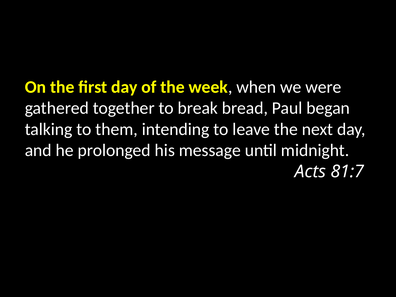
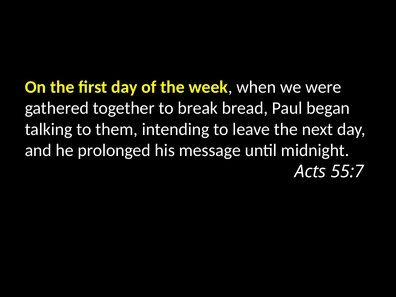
81:7: 81:7 -> 55:7 (347, 172)
